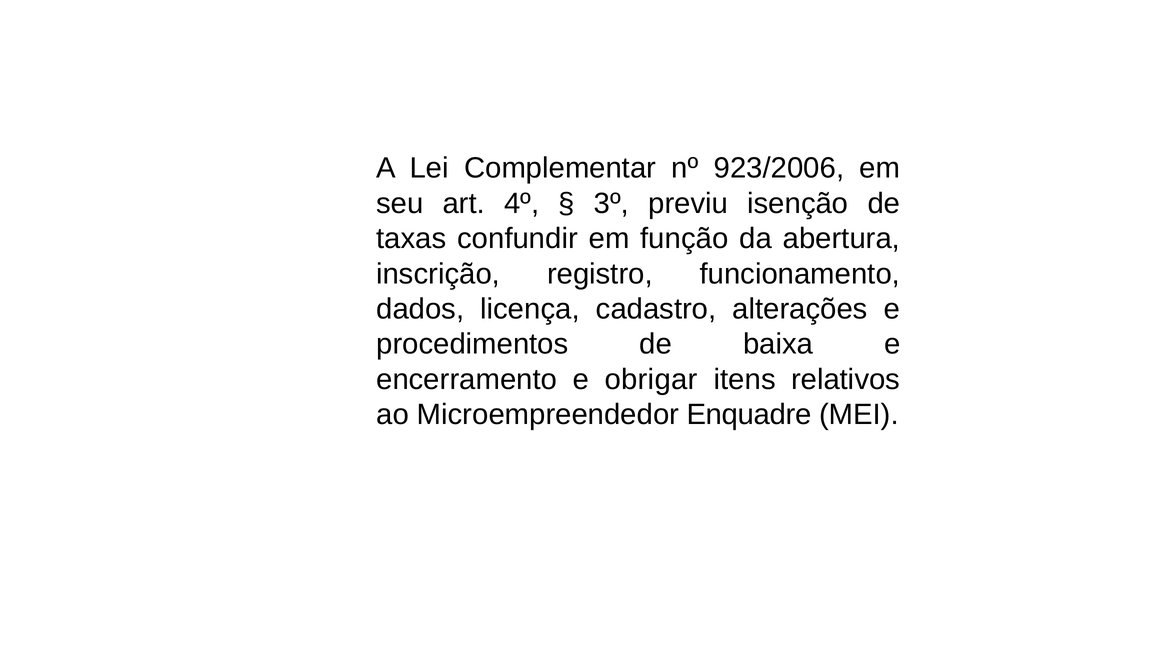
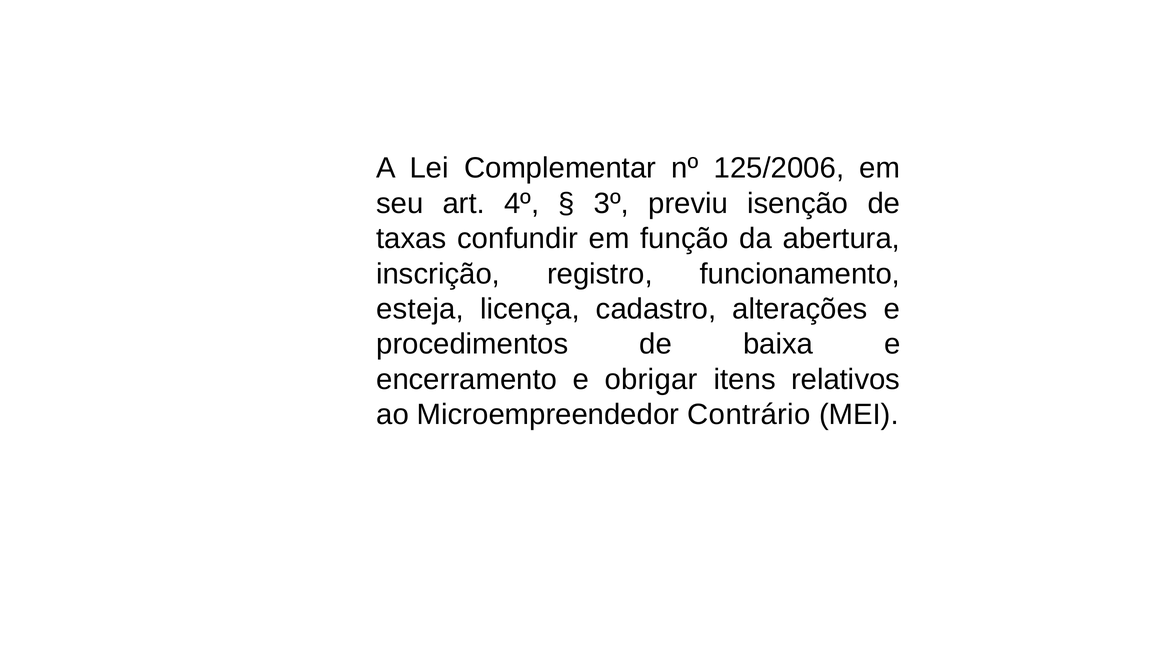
923/2006: 923/2006 -> 125/2006 (779, 168)
dados: dados -> esteja (420, 309)
Enquadre: Enquadre -> Contrário (749, 415)
